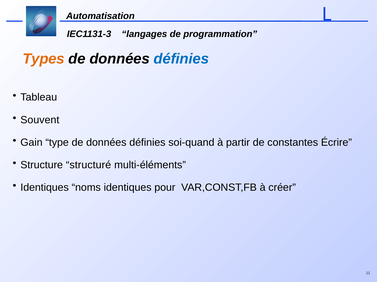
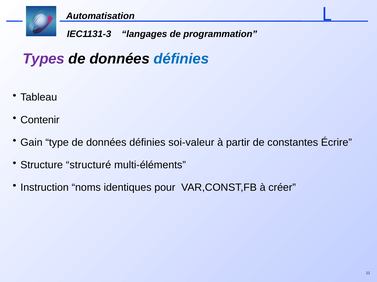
Types colour: orange -> purple (44, 59)
Souvent: Souvent -> Contenir (40, 120)
soi-quand: soi-quand -> soi-valeur (191, 143)
Identiques: Identiques -> Instruction (45, 188)
